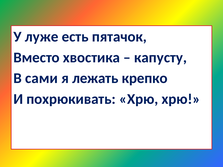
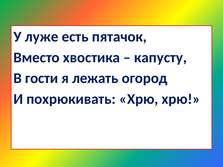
сами: сами -> гости (42, 78)
крепко: крепко -> огород (145, 78)
